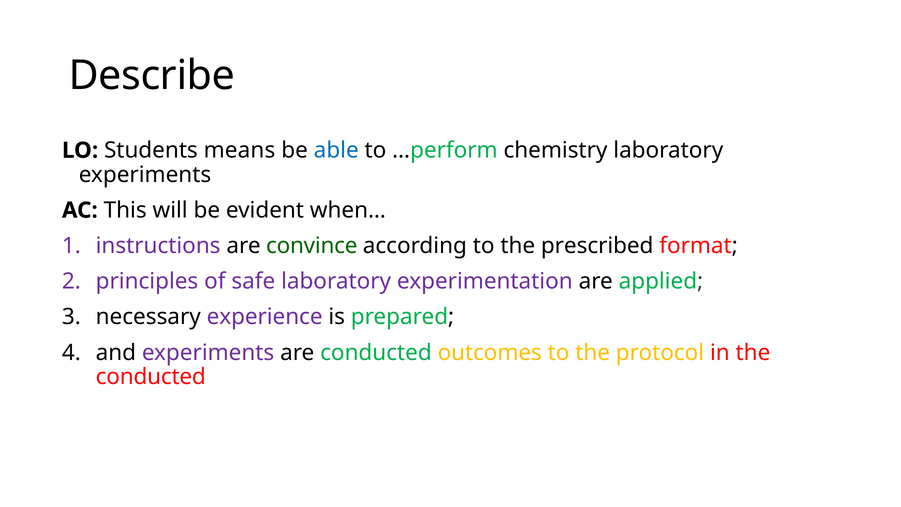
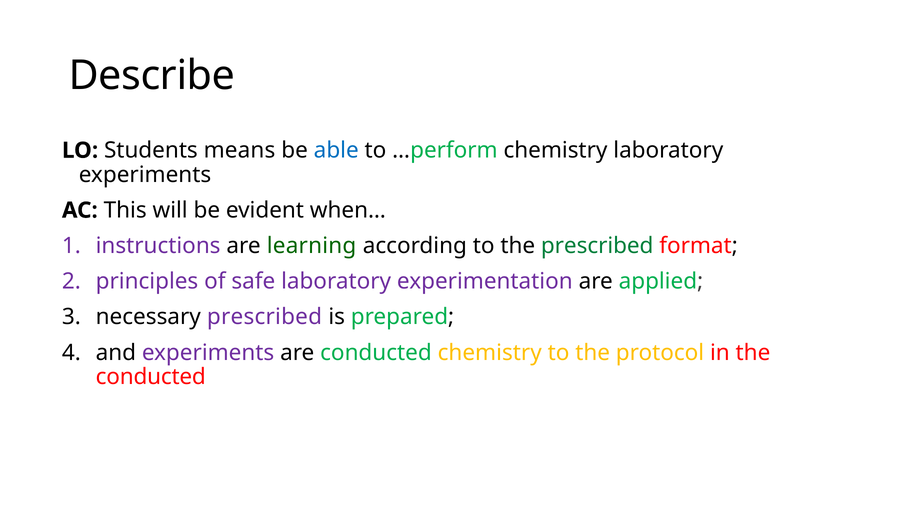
convince: convince -> learning (312, 246)
prescribed colour: black -> green (597, 246)
necessary experience: experience -> prescribed (264, 317)
conducted outcomes: outcomes -> chemistry (490, 352)
